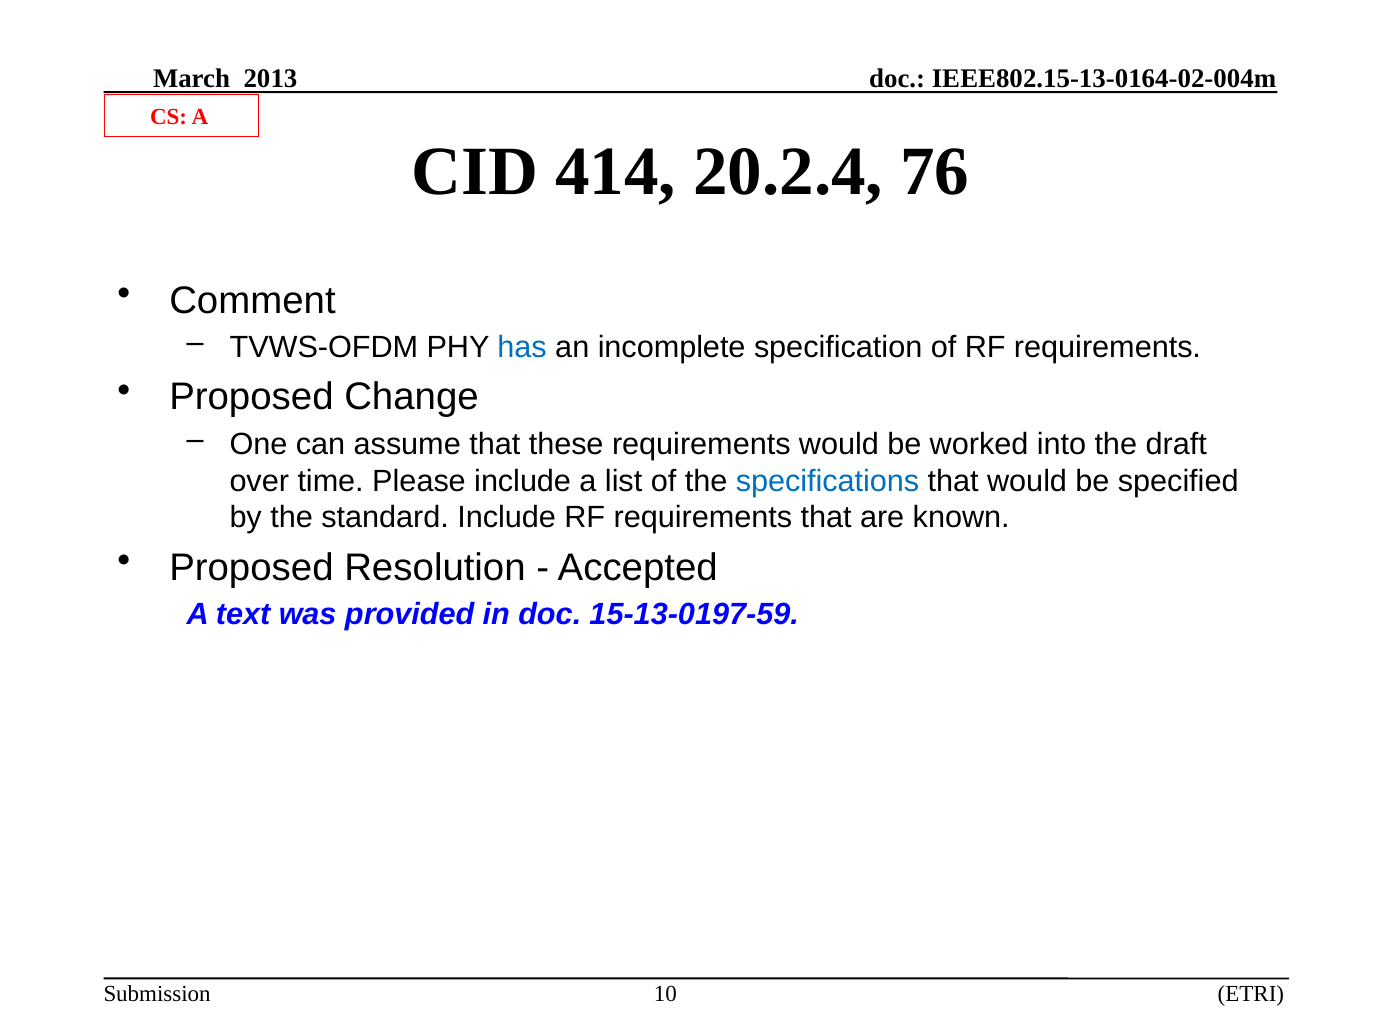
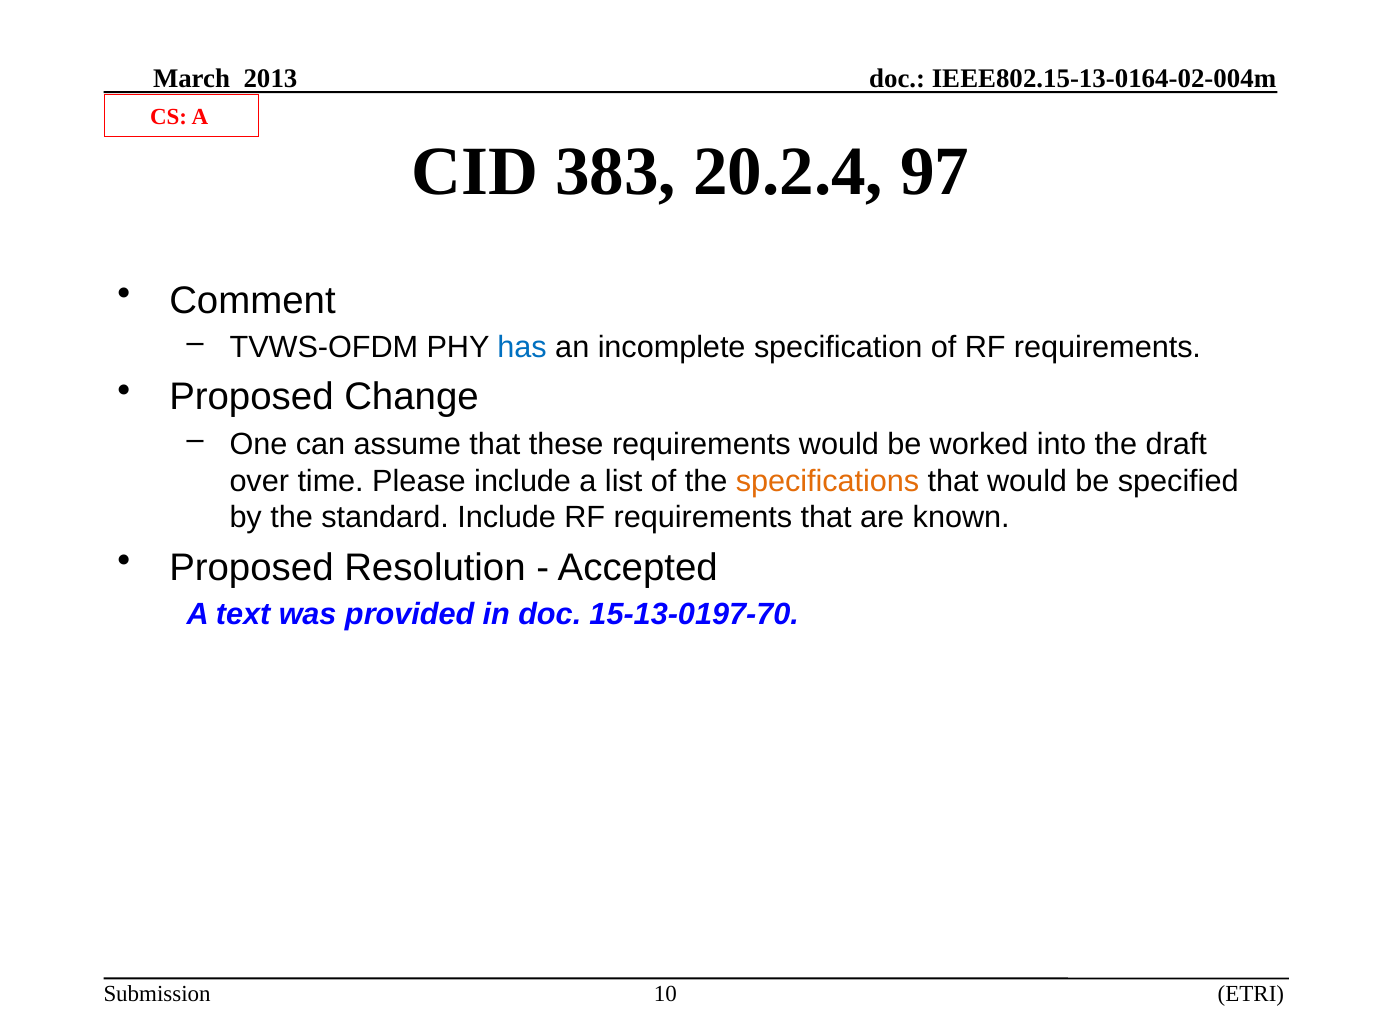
414: 414 -> 383 (616, 172)
76: 76 -> 97 (935, 172)
specifications colour: blue -> orange (827, 481)
15-13-0197-59: 15-13-0197-59 -> 15-13-0197-70 (694, 614)
